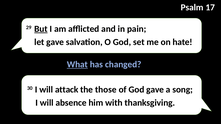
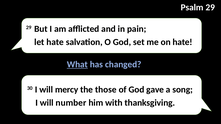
Psalm 17: 17 -> 29 (210, 7)
But underline: present -> none (41, 29)
let gave: gave -> hate (55, 42)
attack: attack -> mercy (67, 90)
absence: absence -> number (71, 103)
